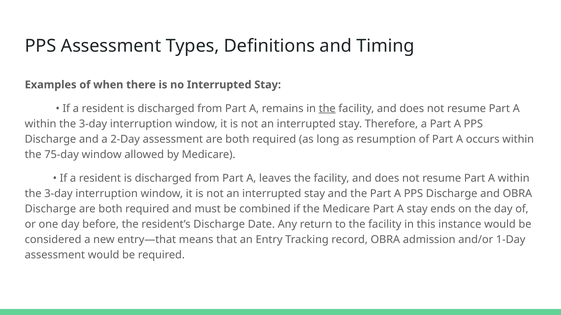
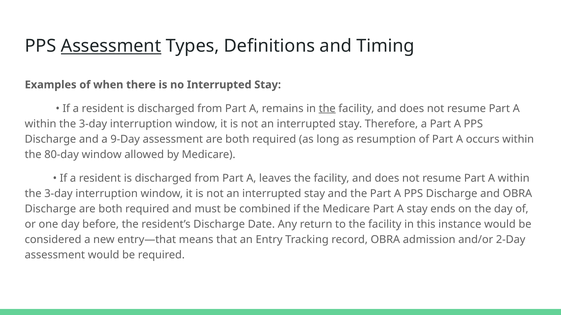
Assessment underline: none -> present (111, 46)
2-Day: 2-Day -> 9-Day (125, 139)
75-day: 75-day -> 80-day (62, 155)
1-Day: 1-Day -> 2-Day (511, 240)
